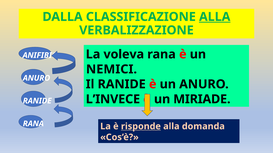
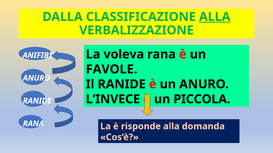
NEMICI: NEMICI -> FAVOLE (112, 69)
MIRIADE: MIRIADE -> PICCOLA (202, 100)
risponde underline: present -> none (141, 127)
